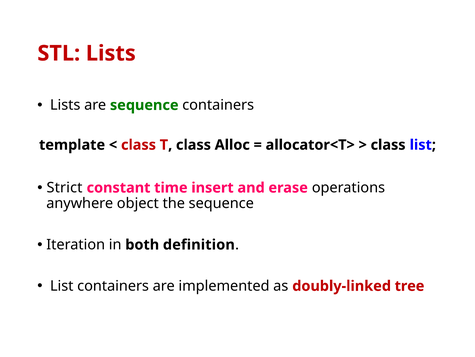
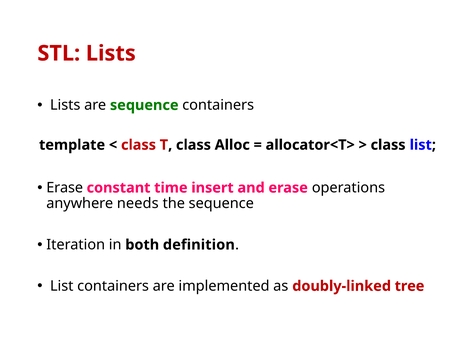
Strict: Strict -> Erase (65, 187)
object: object -> needs (138, 203)
